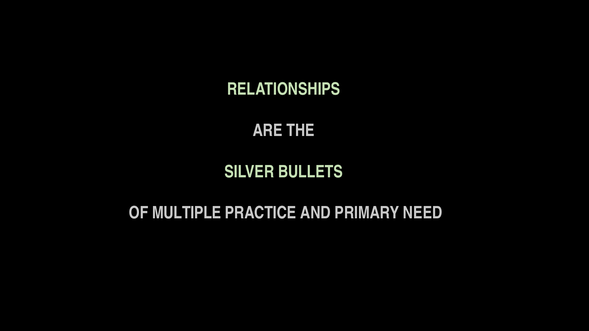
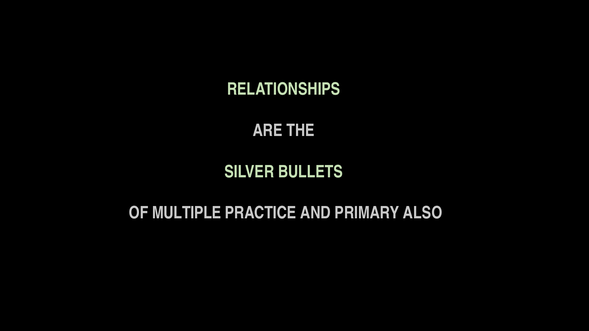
NEED: NEED -> ALSO (423, 213)
